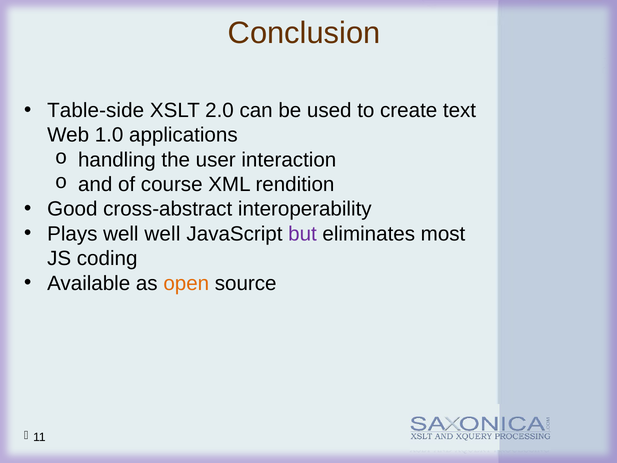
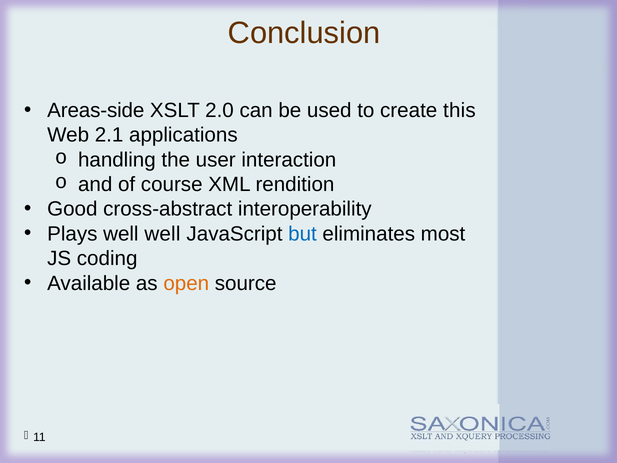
Table-side: Table-side -> Areas-side (96, 110)
text: text -> this (459, 110)
1.0: 1.0 -> 2.1 (109, 135)
but colour: purple -> blue (303, 234)
